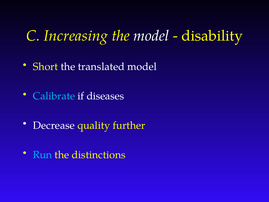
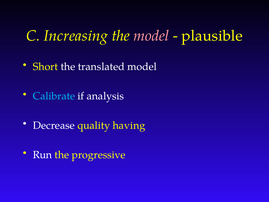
model colour: white -> pink (151, 36)
disability: disability -> plausible (212, 36)
diseases: diseases -> analysis (105, 96)
further: further -> having (129, 125)
Run colour: light blue -> white (42, 155)
distinctions: distinctions -> progressive (99, 155)
